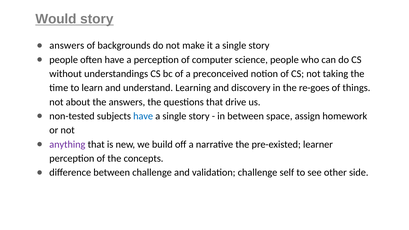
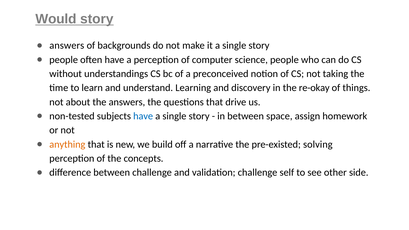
re-goes: re-goes -> re-okay (314, 88)
anything colour: purple -> orange (67, 144)
learner: learner -> solving (318, 144)
